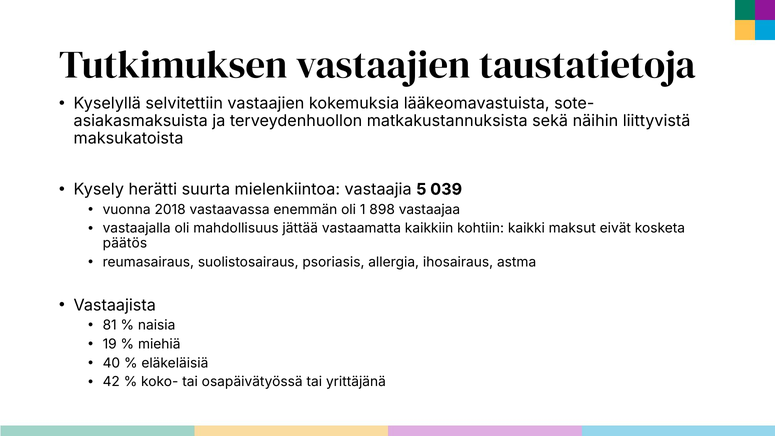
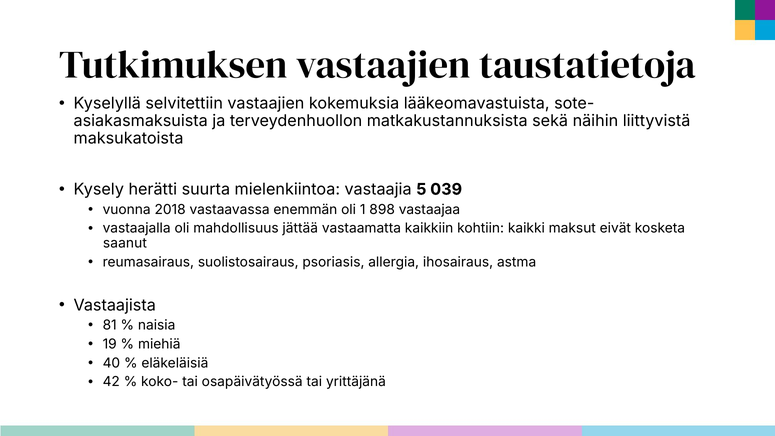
päätös: päätös -> saanut (125, 243)
